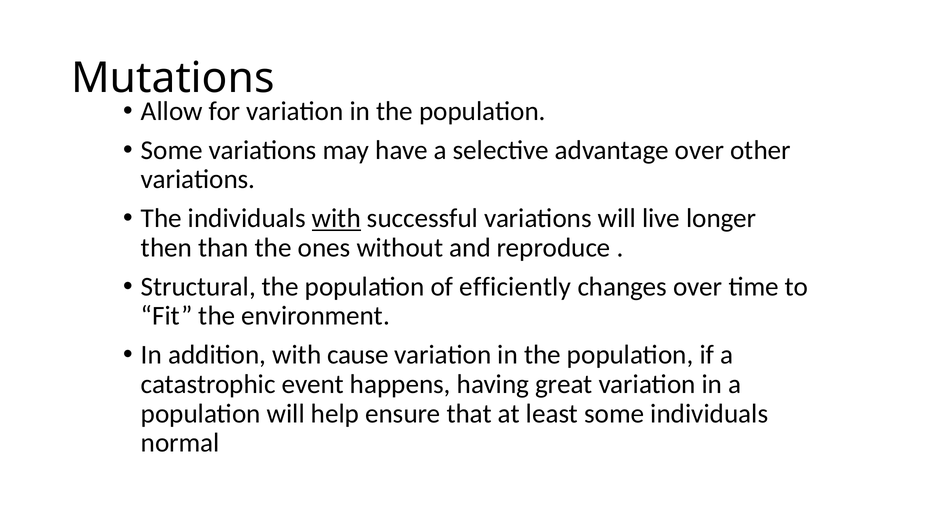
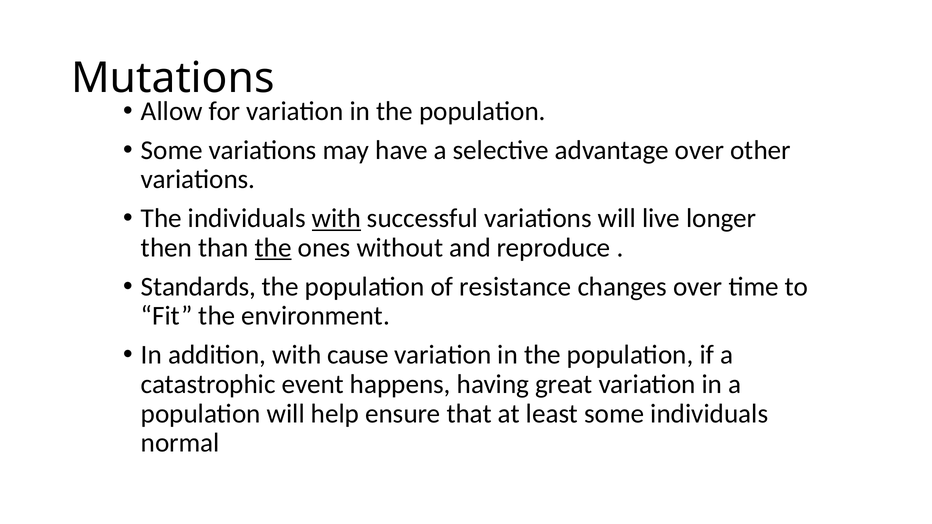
the underline: none -> present (273, 248)
Structural: Structural -> Standards (198, 287)
efficiently: efficiently -> resistance (515, 287)
